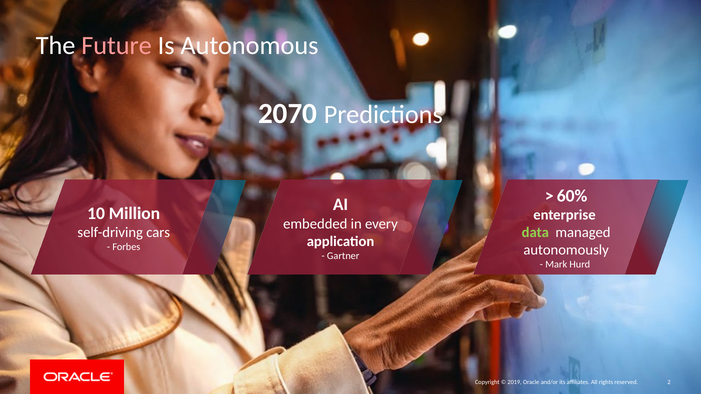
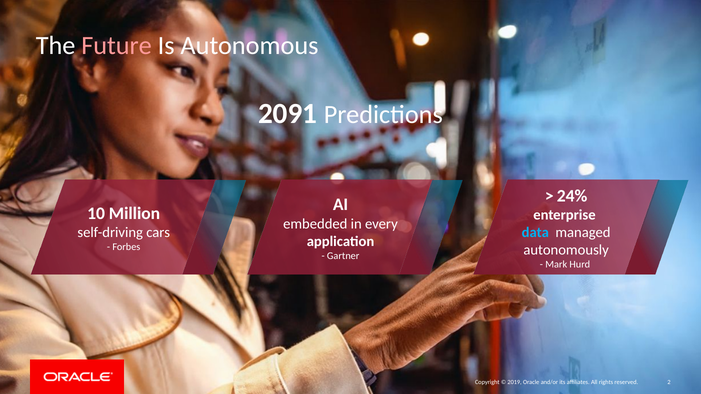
2070: 2070 -> 2091 (288, 114)
60%: 60% -> 24% (572, 196)
data colour: light green -> light blue (535, 233)
